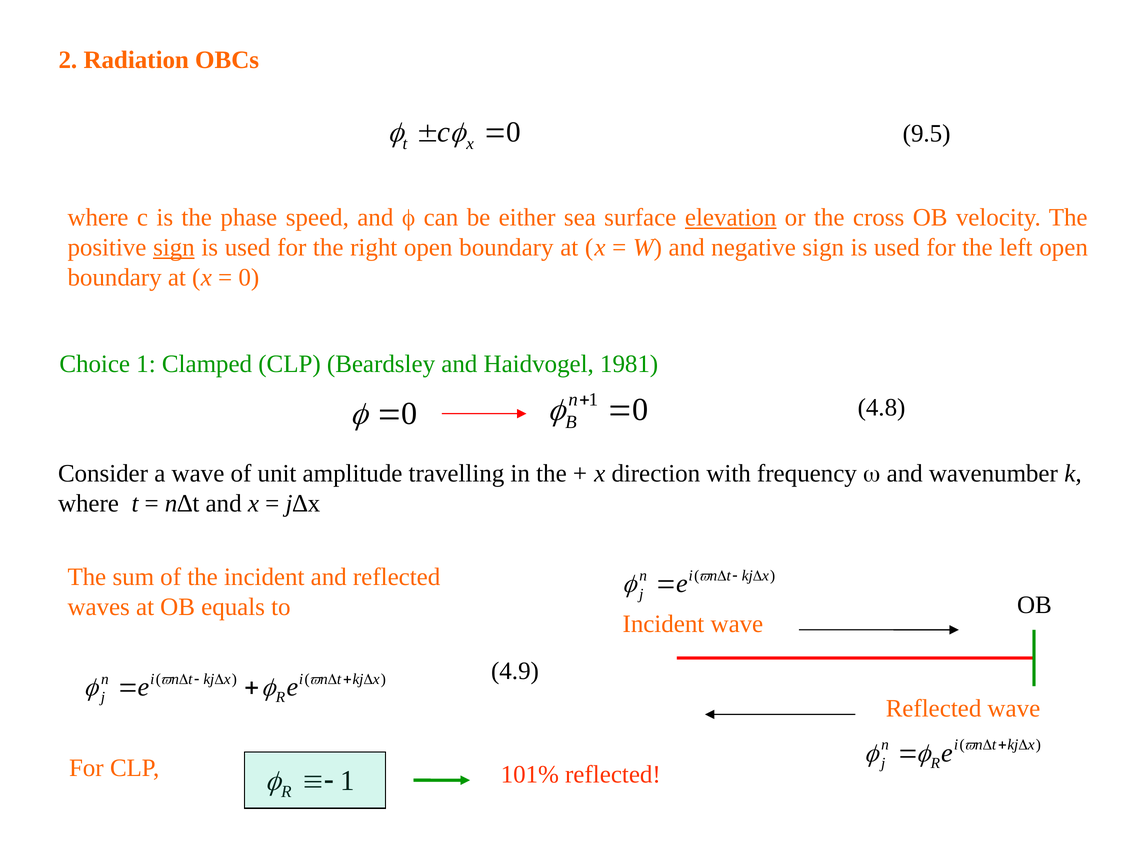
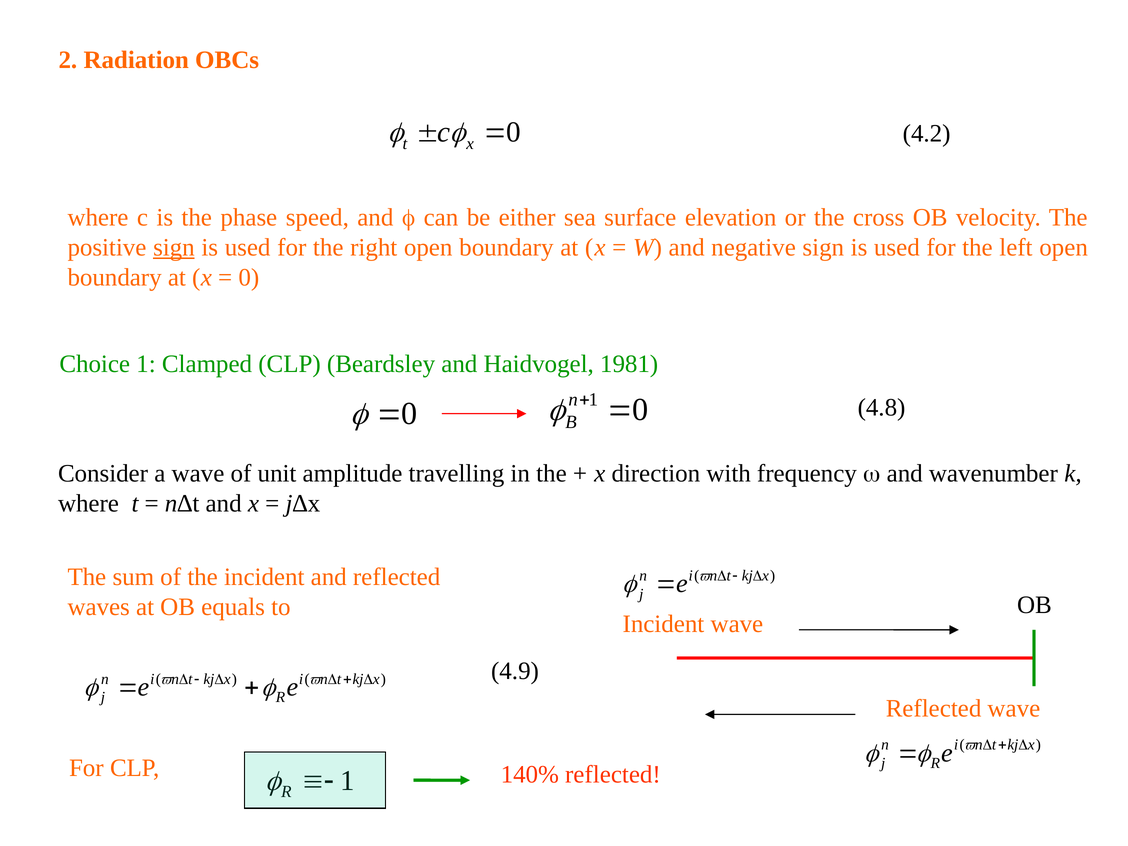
9.5: 9.5 -> 4.2 (927, 133)
elevation underline: present -> none (731, 217)
101%: 101% -> 140% (530, 774)
